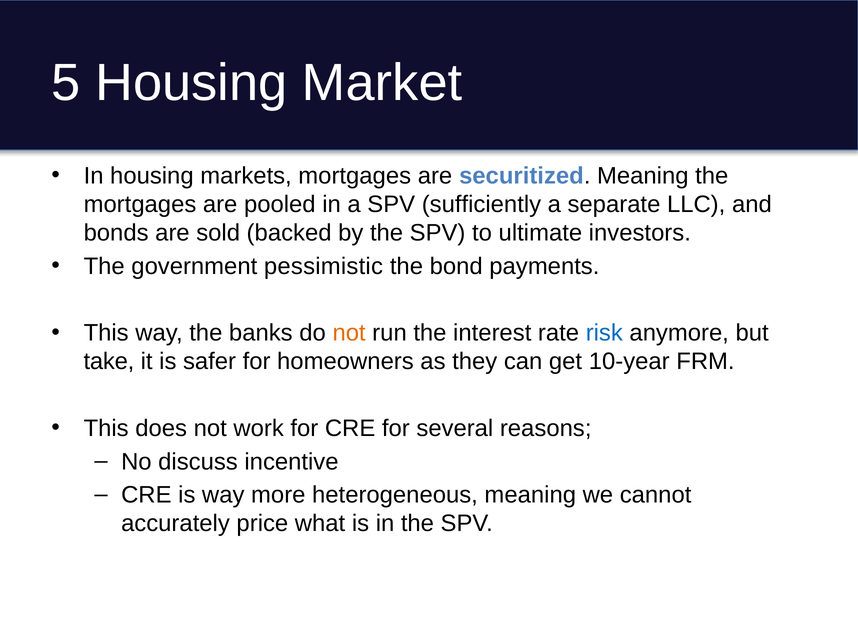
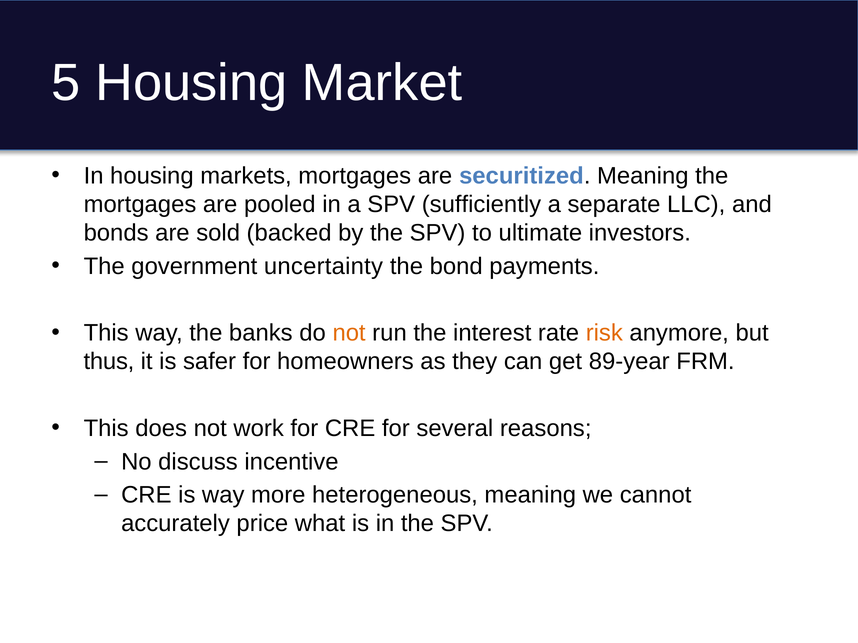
pessimistic: pessimistic -> uncertainty (323, 267)
risk colour: blue -> orange (604, 333)
take: take -> thus (109, 362)
10-year: 10-year -> 89-year (629, 362)
